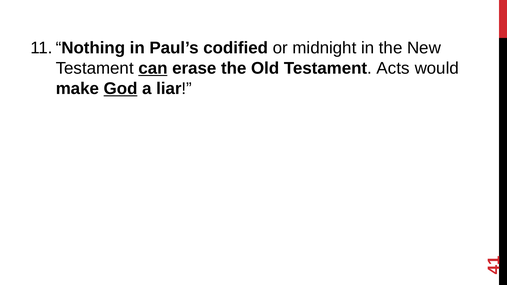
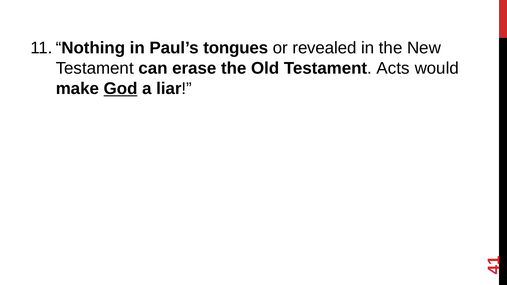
codified: codified -> tongues (236, 48)
midnight: midnight -> revealed (325, 48)
can underline: present -> none (153, 68)
